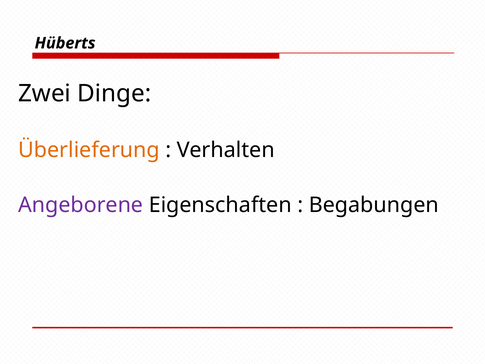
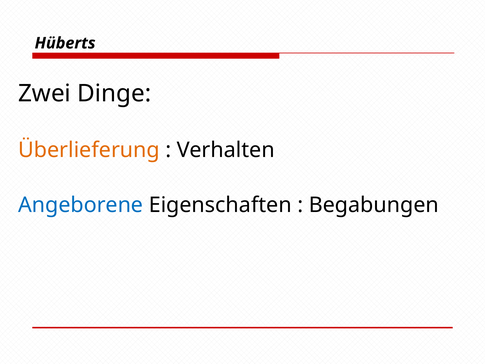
Angeborene colour: purple -> blue (81, 205)
